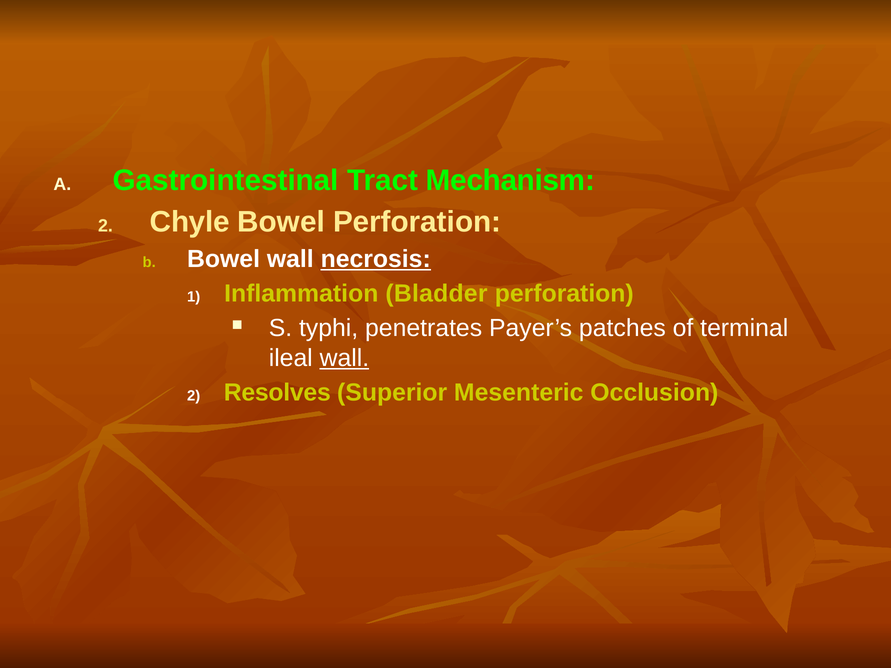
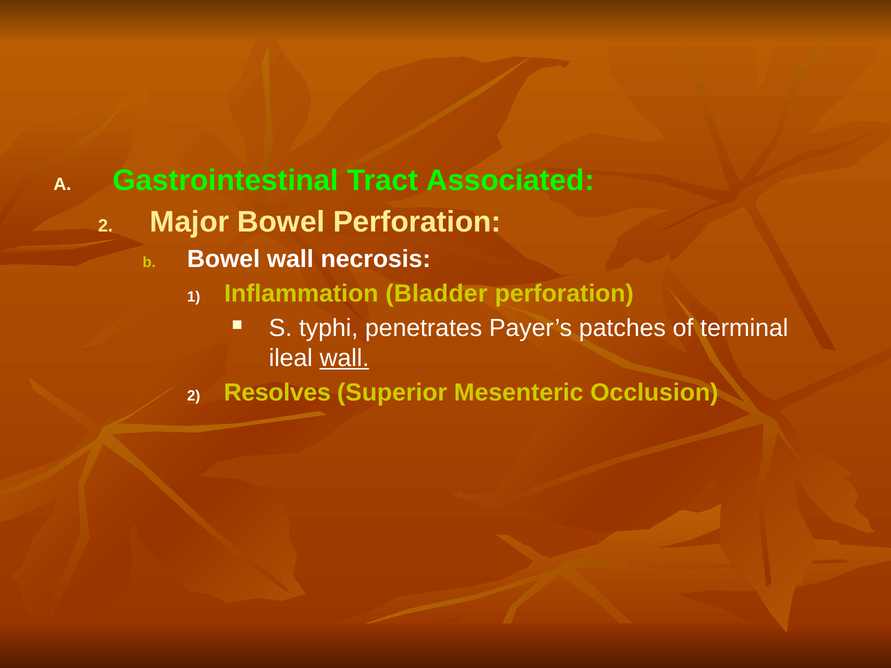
Mechanism: Mechanism -> Associated (510, 180)
Chyle: Chyle -> Major (190, 222)
necrosis underline: present -> none (376, 259)
